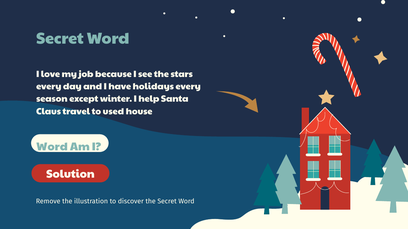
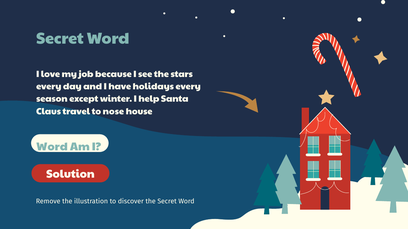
used: used -> nose (113, 112)
